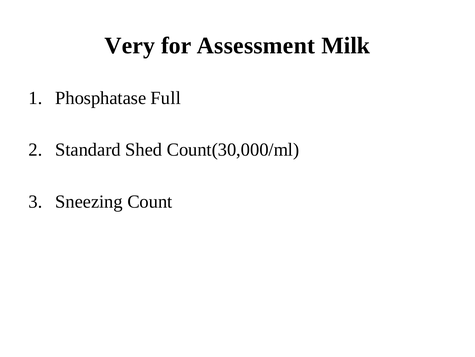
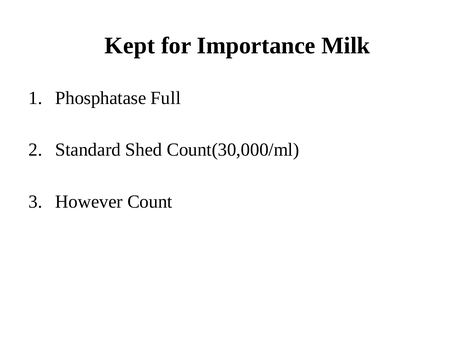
Very: Very -> Kept (130, 46)
Assessment: Assessment -> Importance (256, 46)
Sneezing: Sneezing -> However (89, 201)
